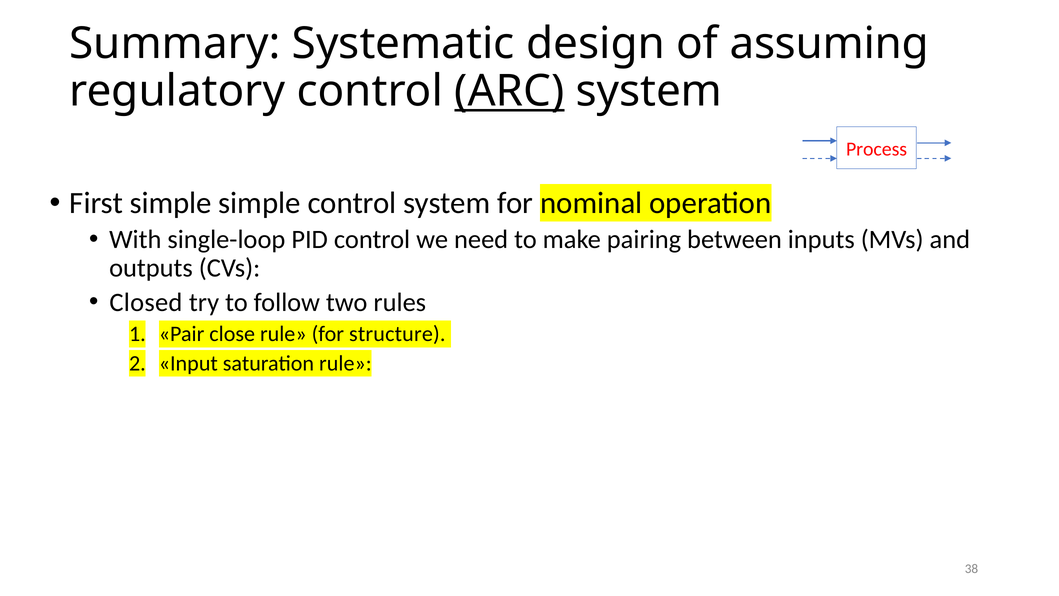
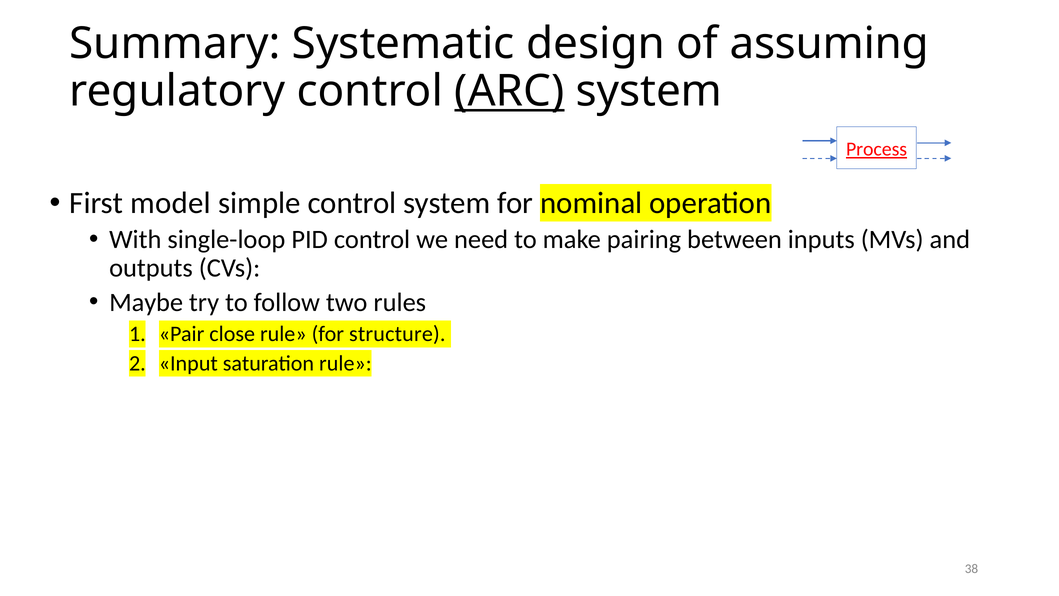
Process underline: none -> present (877, 149)
First simple: simple -> model (170, 203)
Closed: Closed -> Maybe (146, 302)
